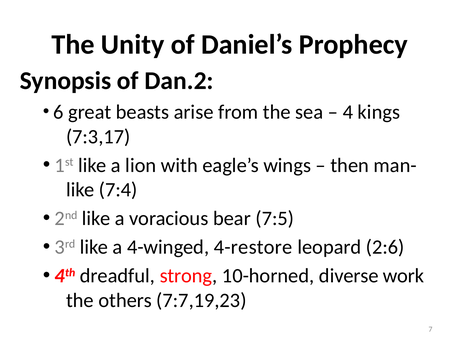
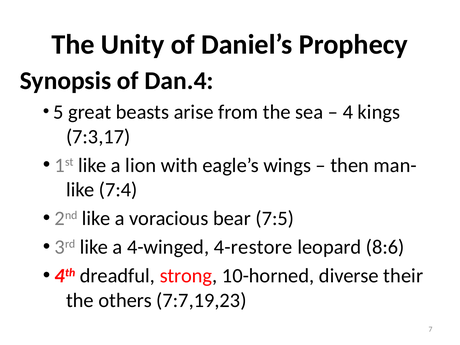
Dan.2: Dan.2 -> Dan.4 (179, 81)
6: 6 -> 5 (58, 112)
2:6: 2:6 -> 8:6 (385, 247)
work: work -> their (403, 276)
